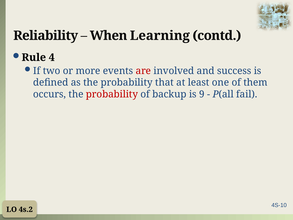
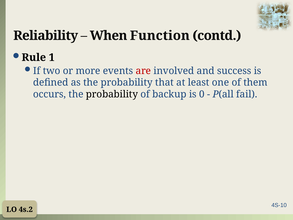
Learning: Learning -> Function (160, 36)
4: 4 -> 1 (52, 57)
probability colour: red -> black (112, 94)
9: 9 -> 0 (202, 94)
